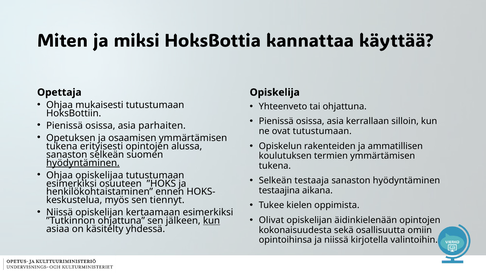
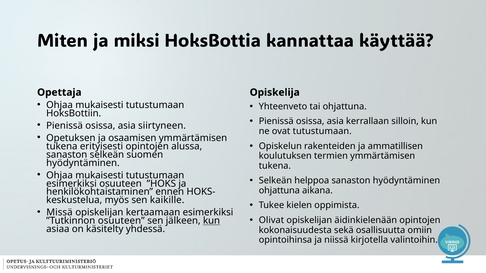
parhaiten: parhaiten -> siirtyneen (162, 126)
hyödyntäminen underline: present -> none (83, 163)
opiskelijaa: opiskelijaa -> mukaisesti (99, 175)
testaaja: testaaja -> helppoa (312, 181)
testaajina: testaajina -> ohjattuna (279, 191)
tiennyt: tiennyt -> kaikille (167, 200)
Niissä: Niissä -> Missä (59, 213)
”Tutkinnon ohjattuna: ohjattuna -> osuuteen (121, 221)
